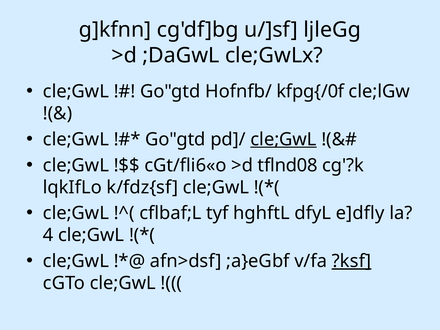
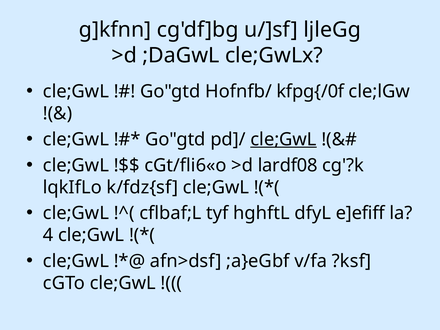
tflnd08: tflnd08 -> lardf08 (288, 165)
e]dfly: e]dfly -> e]efiff (360, 213)
?ksf underline: present -> none (352, 261)
